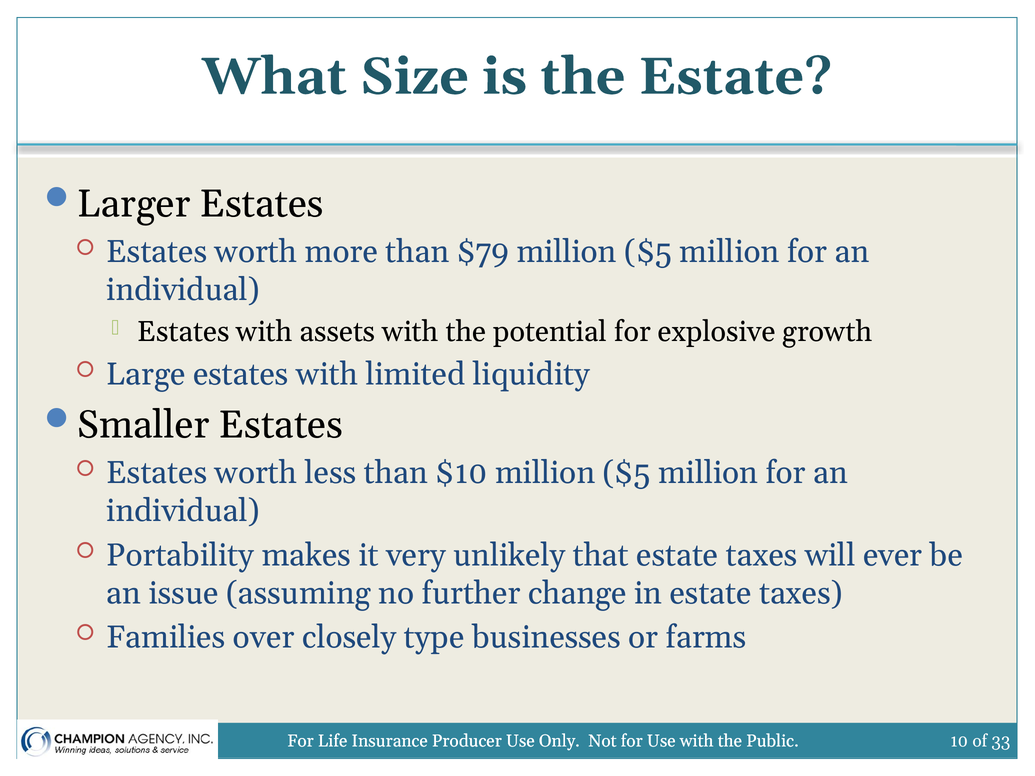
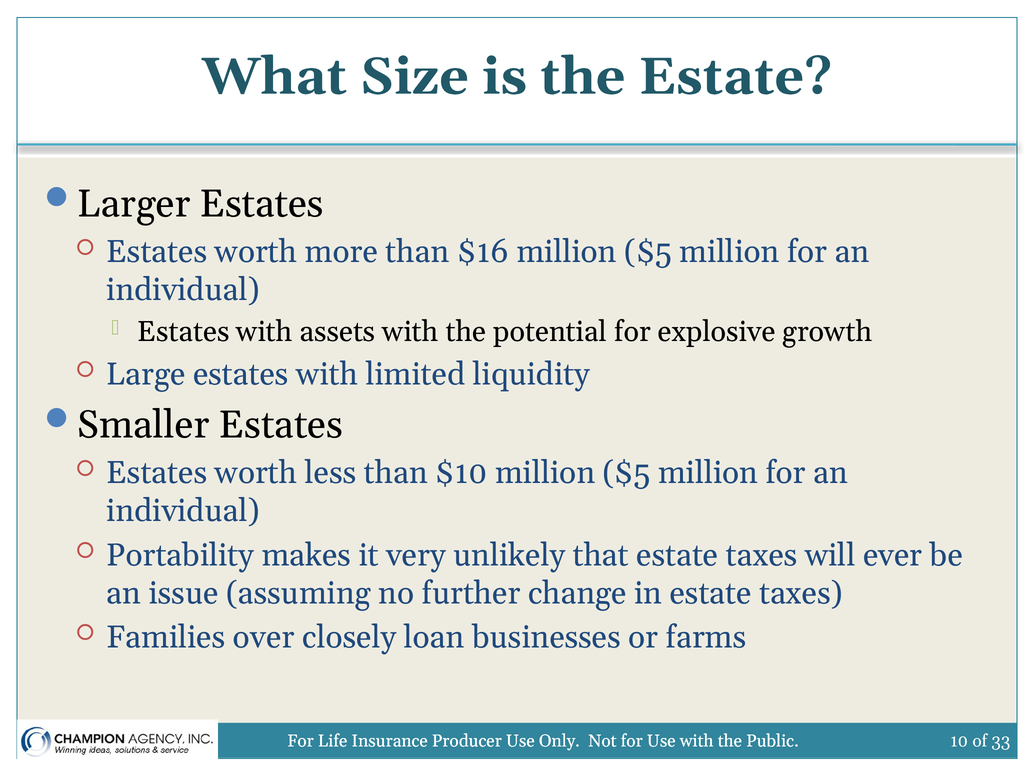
$79: $79 -> $16 (483, 252)
type: type -> loan (434, 638)
